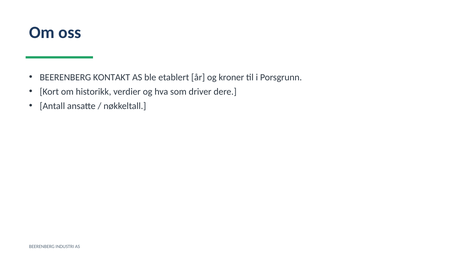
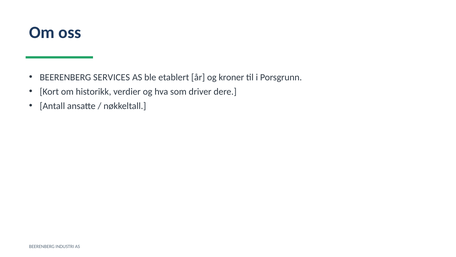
KONTAKT: KONTAKT -> SERVICES (112, 77)
